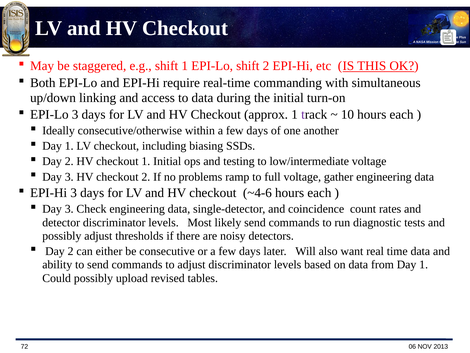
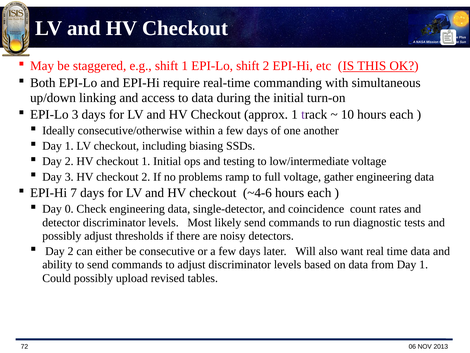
EPI-Hi 3: 3 -> 7 (74, 193)
3: 3 -> 0 (69, 209)
